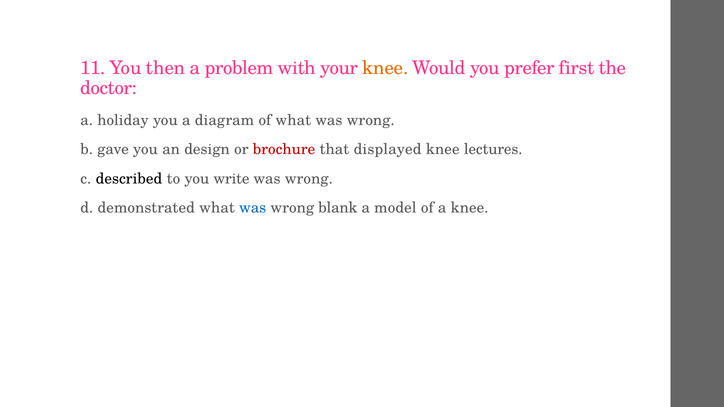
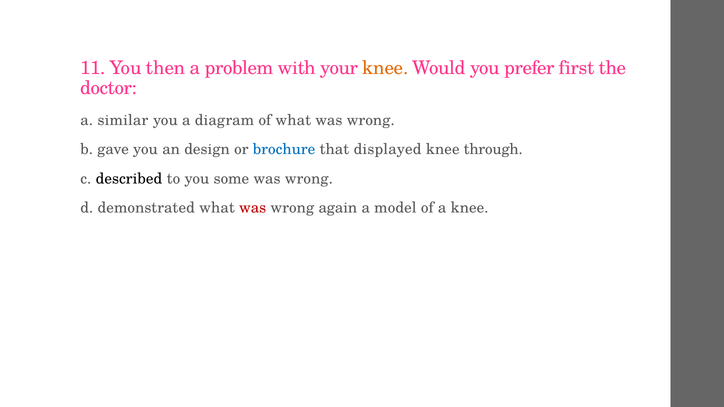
holiday: holiday -> similar (123, 120)
brochure colour: red -> blue (284, 149)
lectures: lectures -> through (493, 149)
write: write -> some (231, 179)
was colour: blue -> red (253, 208)
blank: blank -> again (338, 208)
